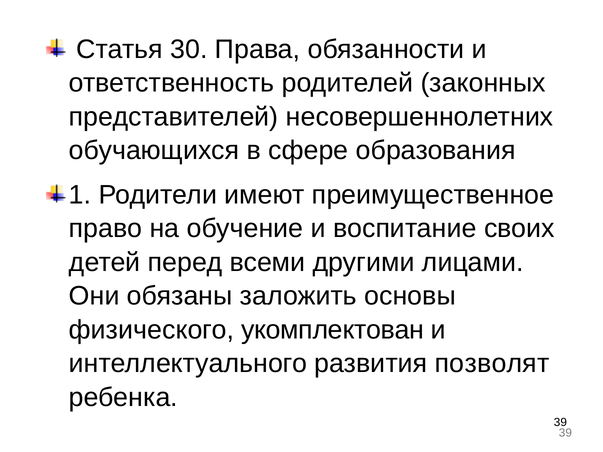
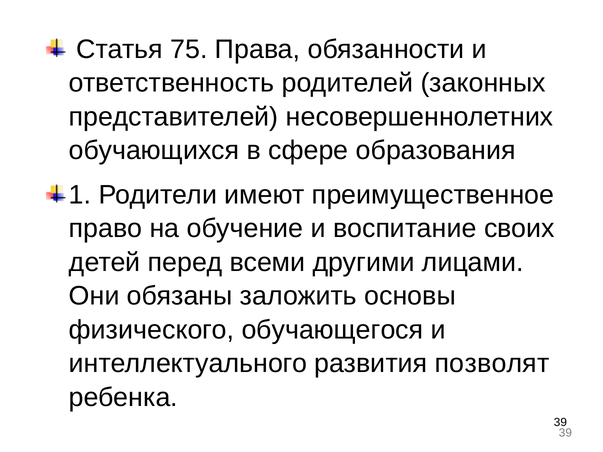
30: 30 -> 75 (189, 49)
укомплектован: укомплектован -> обучающегося (332, 330)
